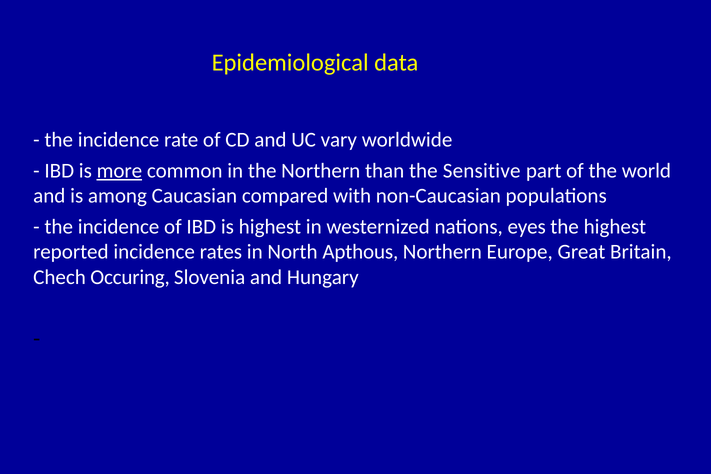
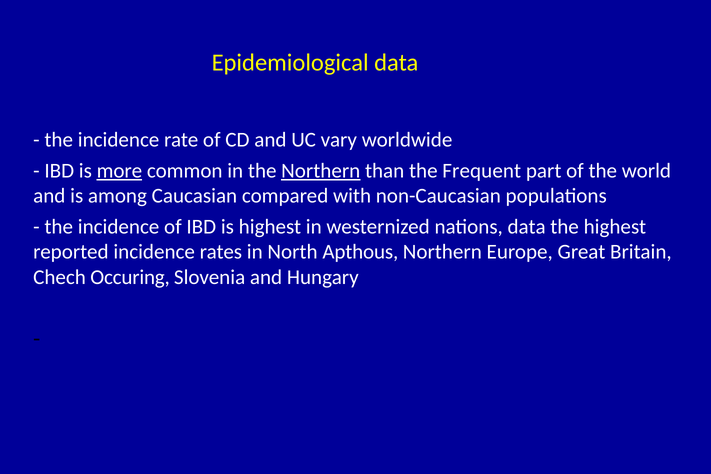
Northern underline: none -> present (321, 171)
Sensitive: Sensitive -> Frequent (482, 171)
nations eyes: eyes -> data (527, 227)
